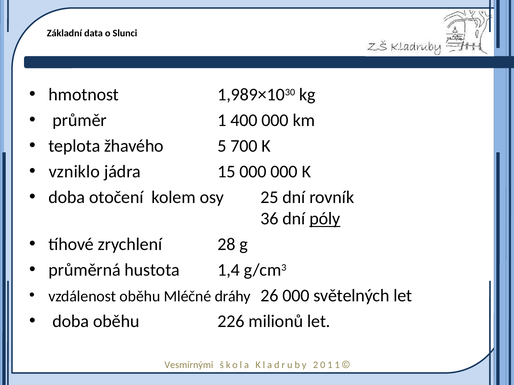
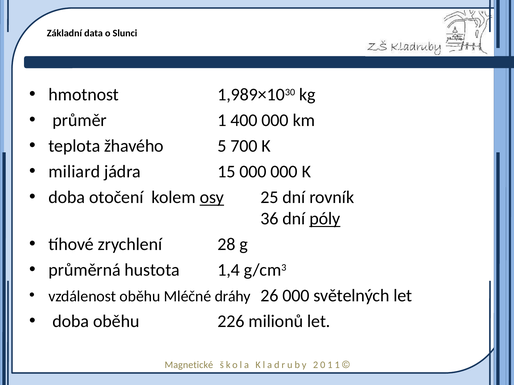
vzniklo: vzniklo -> miliard (74, 172)
osy underline: none -> present (212, 198)
Vesmírnými: Vesmírnými -> Magnetické (189, 365)
